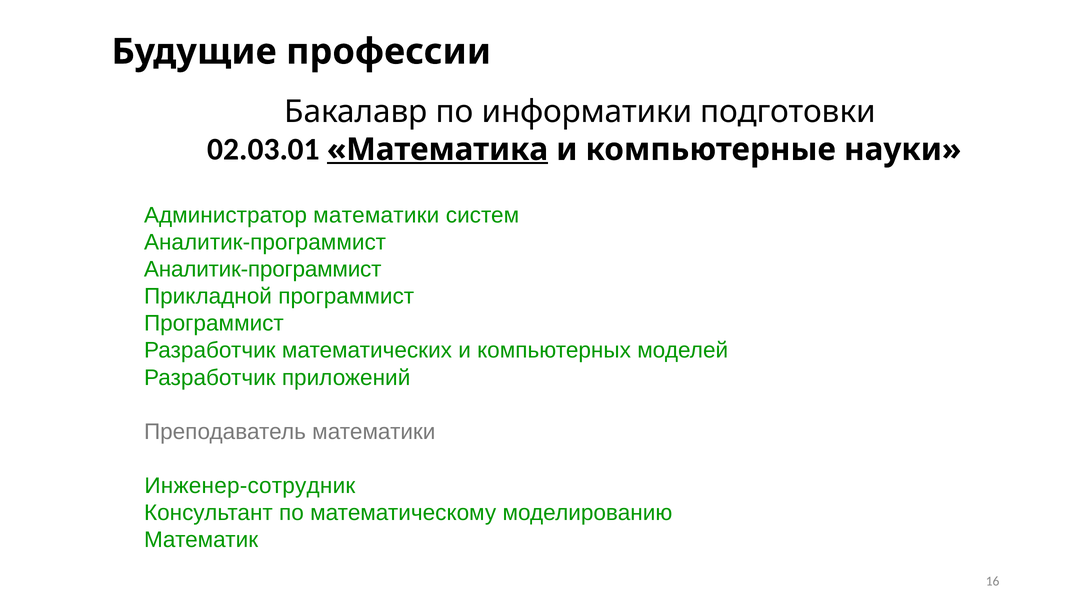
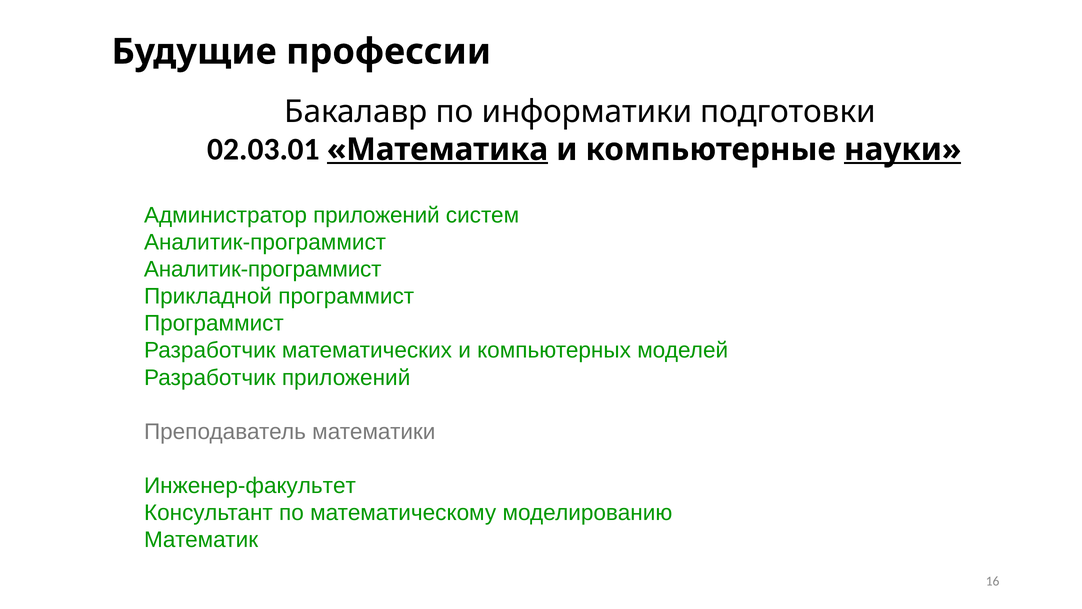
науки underline: none -> present (903, 149)
Администратор математики: математики -> приложений (376, 215)
Инженер-сотрудник: Инженер-сотрудник -> Инженер-факультет (250, 486)
